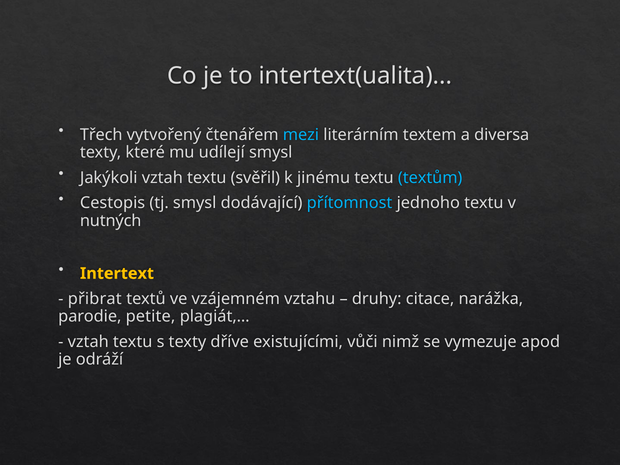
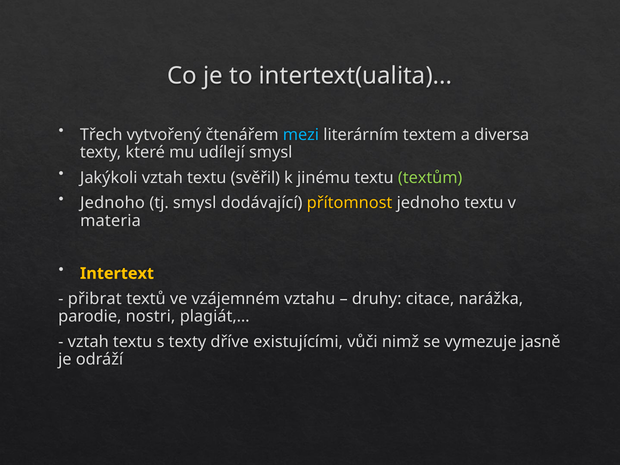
textům colour: light blue -> light green (430, 178)
Cestopis: Cestopis -> Jednoho (112, 203)
přítomnost colour: light blue -> yellow (350, 203)
nutných: nutných -> materia (111, 221)
petite: petite -> nostri (151, 317)
apod: apod -> jasně (541, 342)
